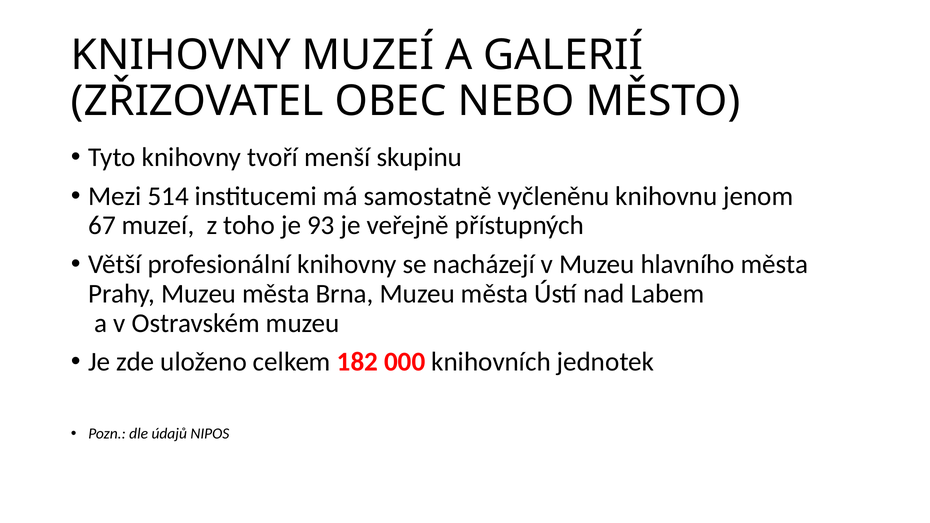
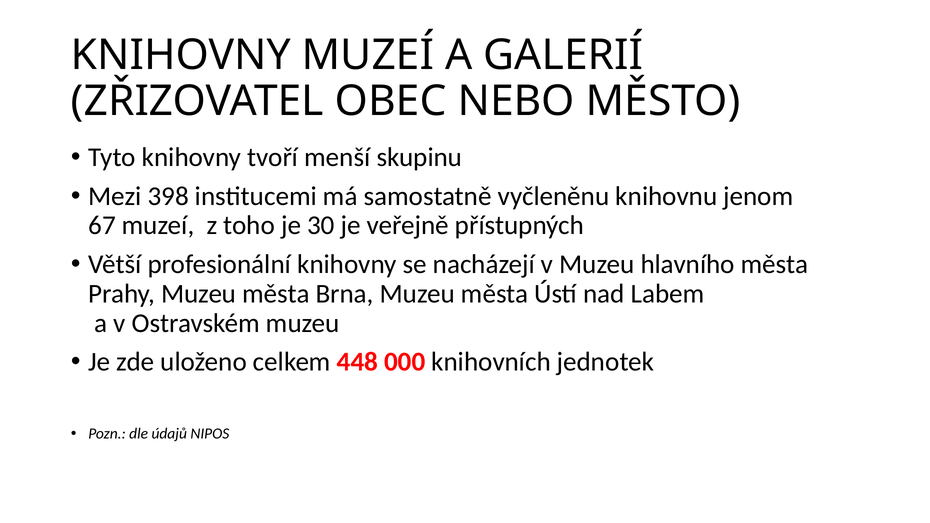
514: 514 -> 398 (168, 196)
93: 93 -> 30 (321, 226)
182: 182 -> 448 (357, 362)
